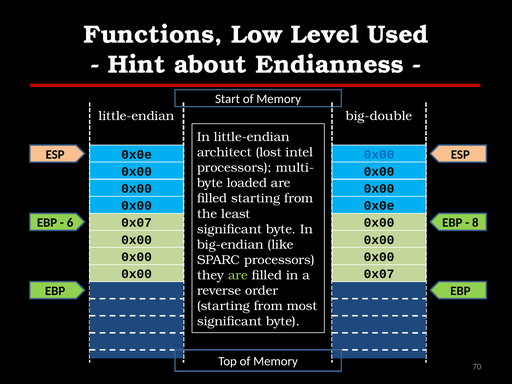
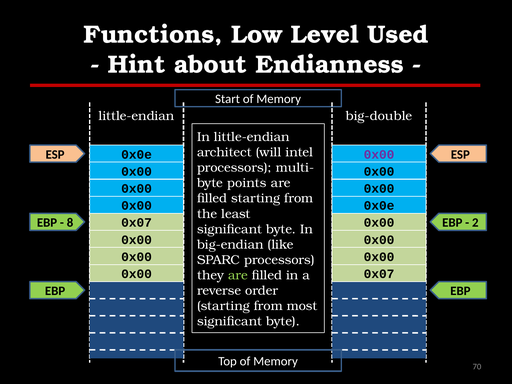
lost: lost -> will (269, 152)
0x00 colour: blue -> purple (379, 154)
loaded: loaded -> points (247, 183)
6: 6 -> 8 (70, 223)
8: 8 -> 2 (475, 223)
